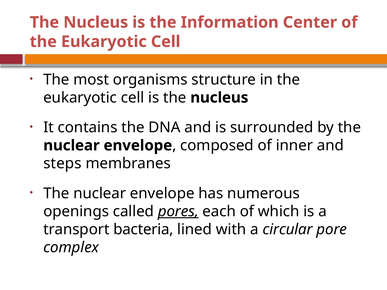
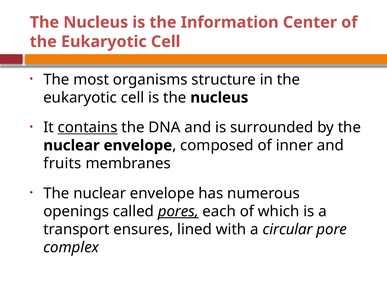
contains underline: none -> present (88, 128)
steps: steps -> fruits (62, 164)
bacteria: bacteria -> ensures (143, 230)
